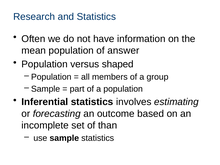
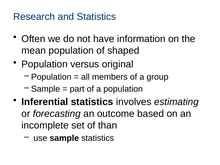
answer: answer -> shaped (123, 51)
shaped: shaped -> original (118, 64)
